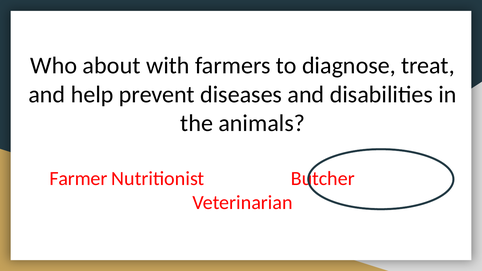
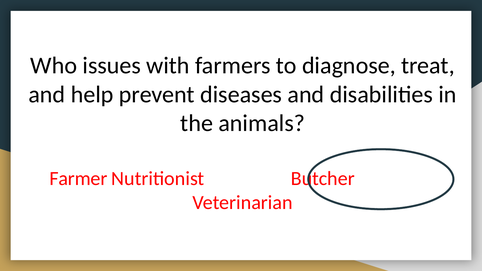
about: about -> issues (112, 66)
